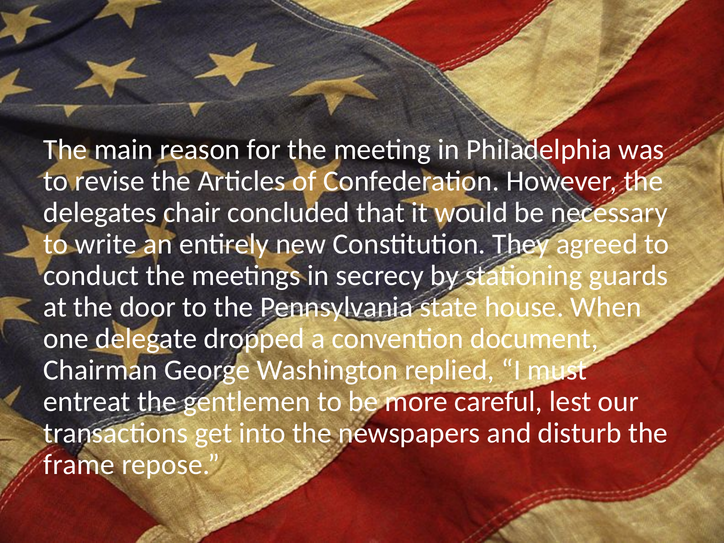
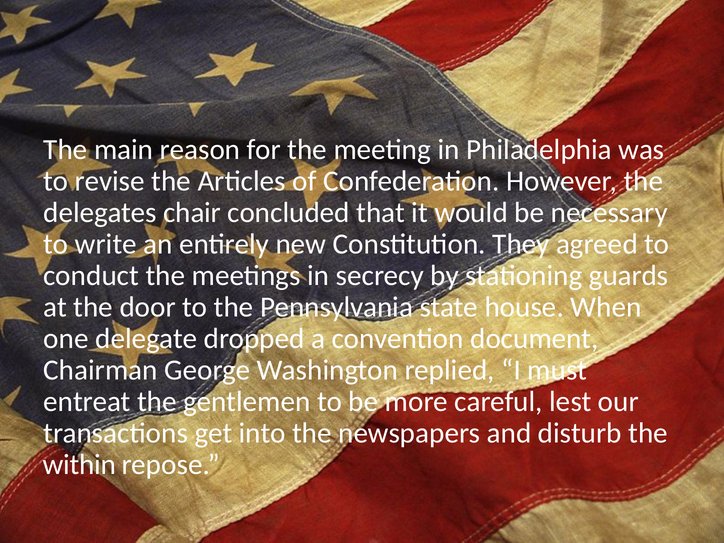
frame: frame -> within (79, 465)
